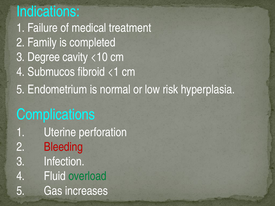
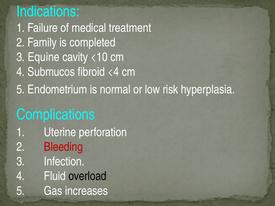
Degree: Degree -> Equine (44, 57)
<1: <1 -> <4 (113, 72)
overload colour: green -> black (87, 176)
